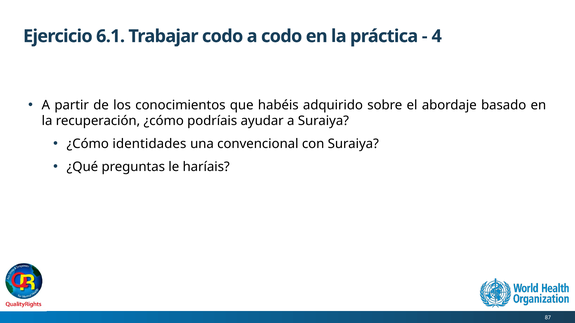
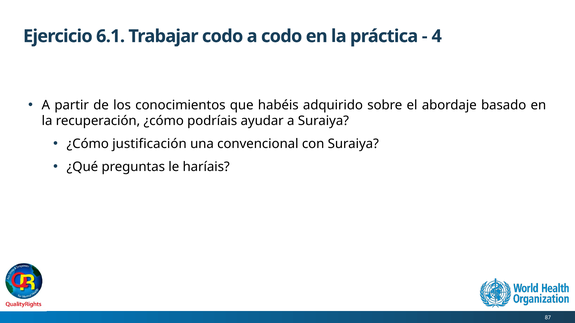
identidades: identidades -> justificación (149, 144)
